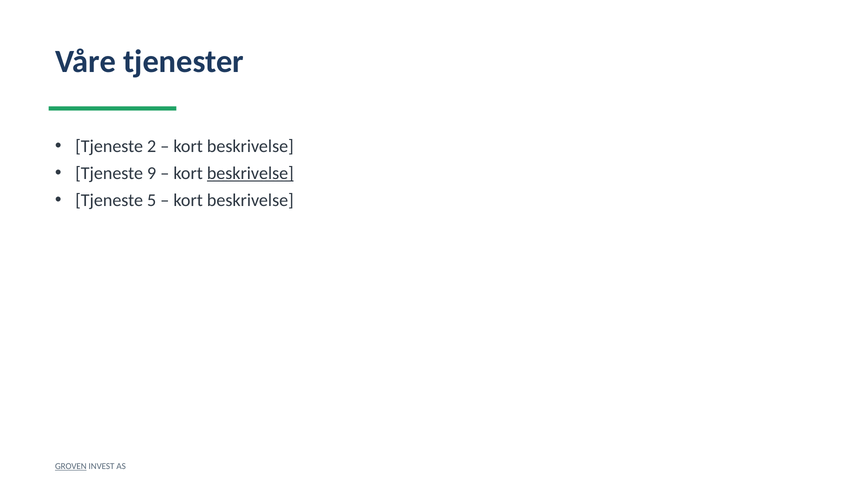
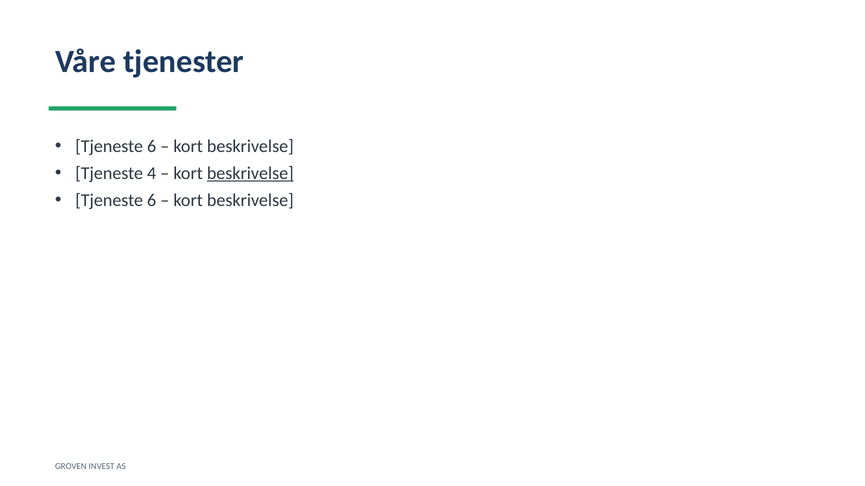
2: 2 -> 6 (152, 147)
9: 9 -> 4 (152, 174)
5: 5 -> 6 (152, 201)
GROVEN underline: present -> none (71, 467)
